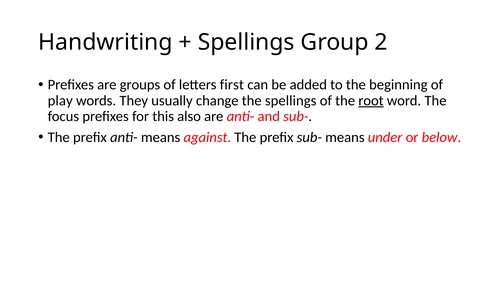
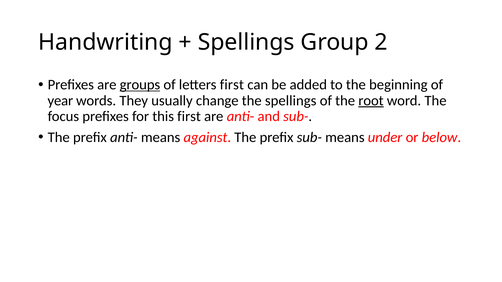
groups underline: none -> present (140, 85)
play: play -> year (60, 101)
this also: also -> first (189, 117)
